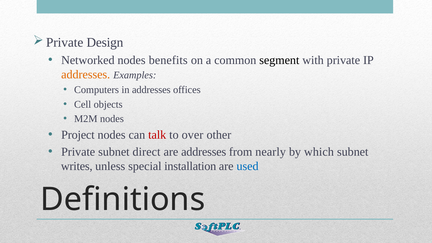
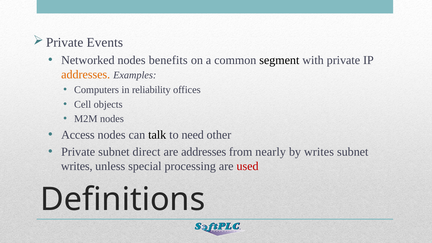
Design: Design -> Events (105, 42)
in addresses: addresses -> reliability (151, 90)
Project: Project -> Access (78, 135)
talk colour: red -> black (157, 135)
over: over -> need (193, 135)
by which: which -> writes (319, 152)
installation: installation -> processing (190, 166)
used colour: blue -> red (248, 166)
